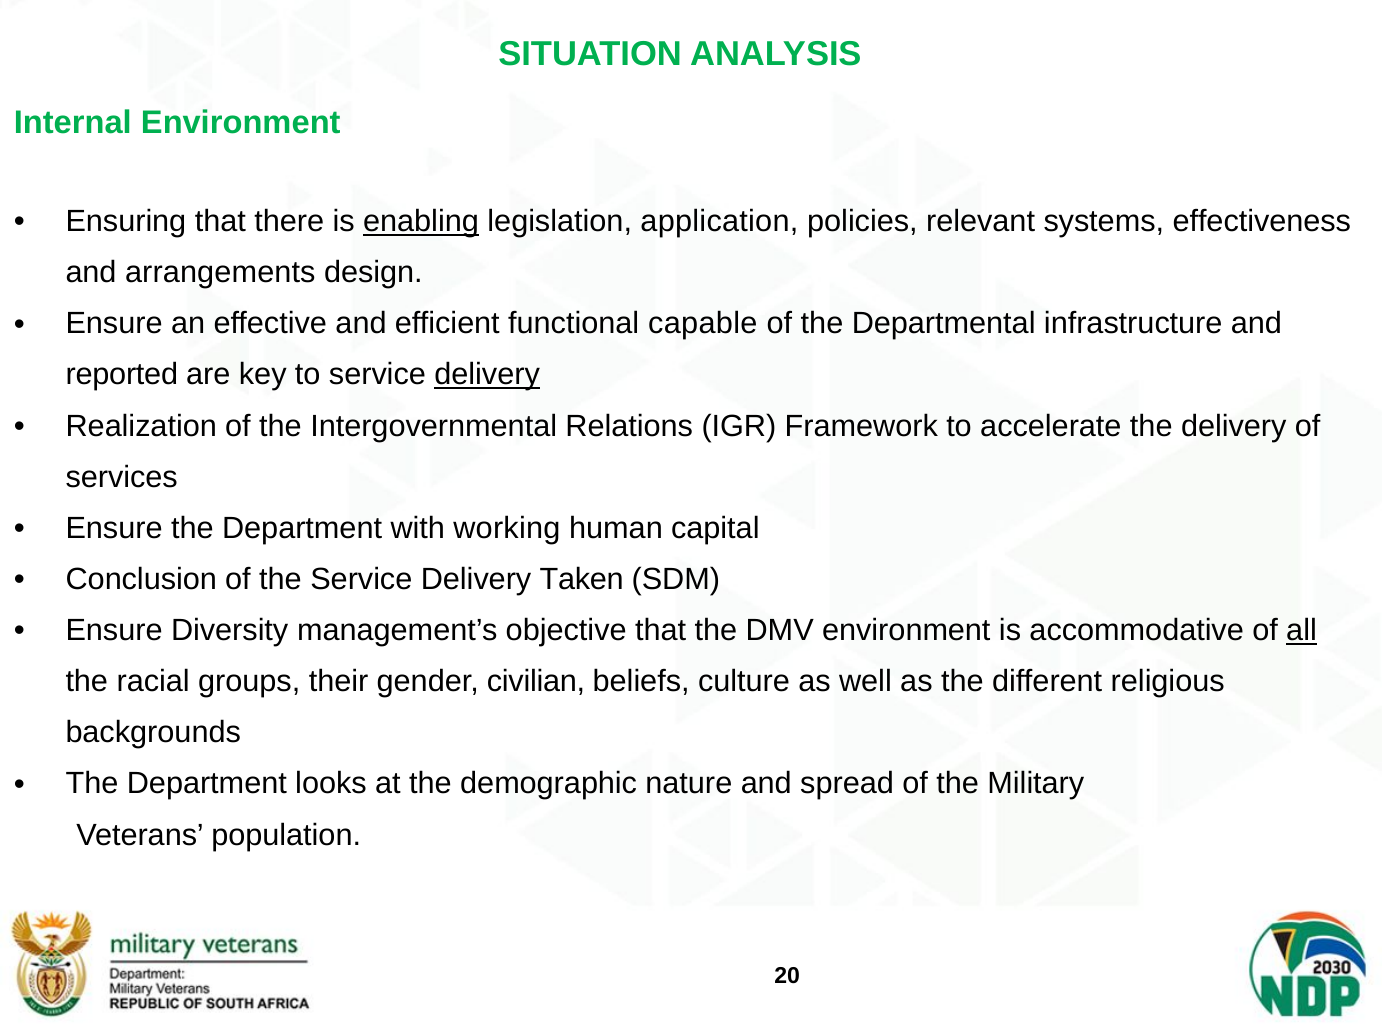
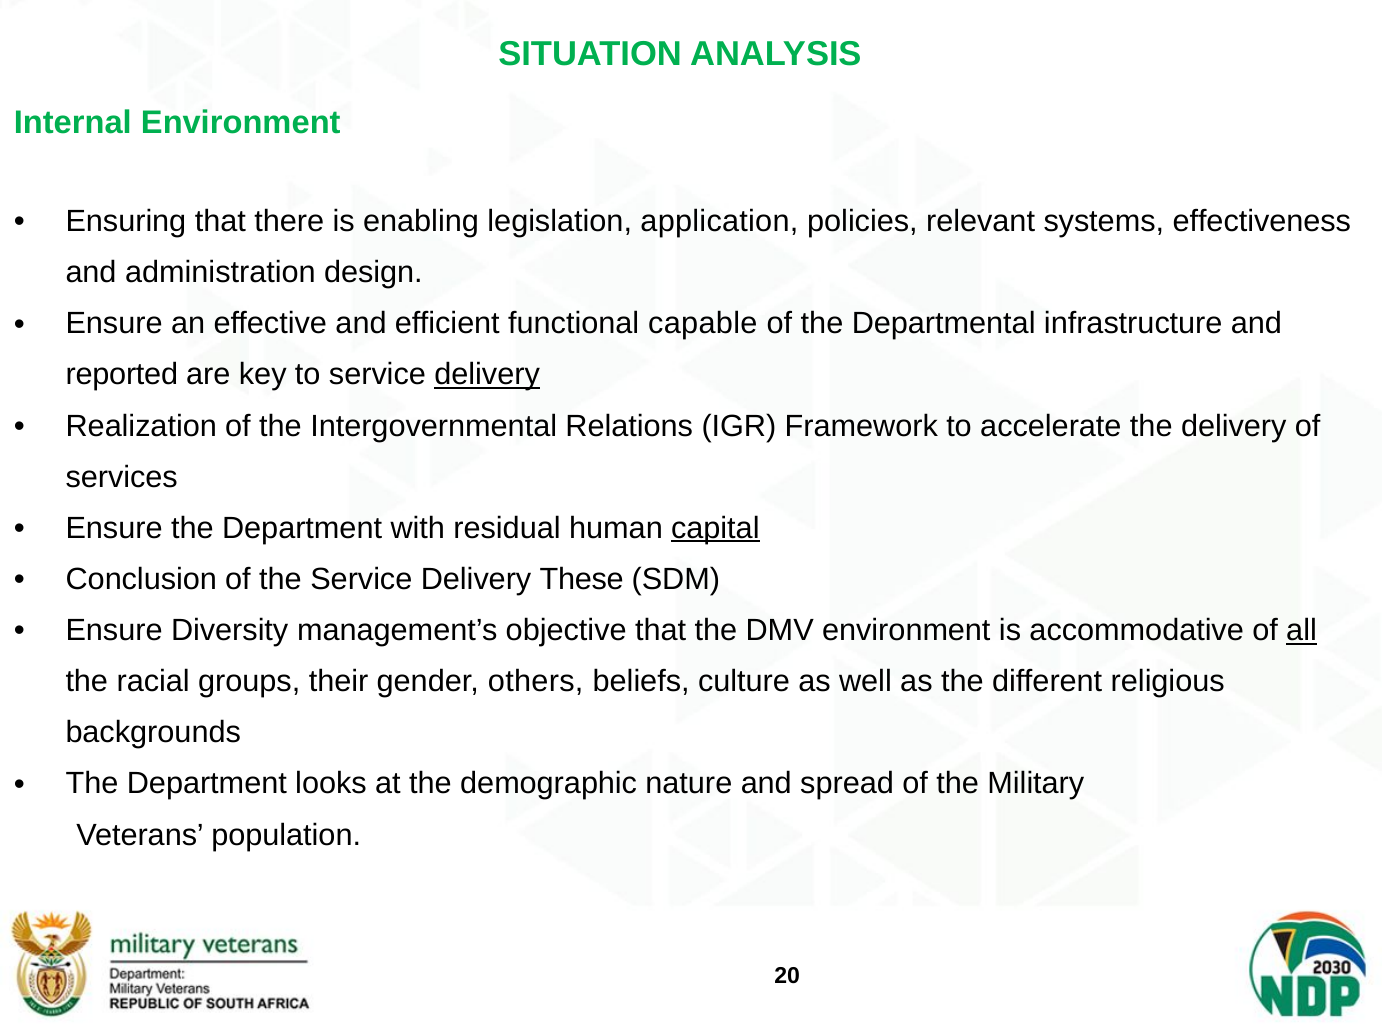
enabling underline: present -> none (421, 222)
arrangements: arrangements -> administration (220, 273)
working: working -> residual (507, 528)
capital underline: none -> present (715, 528)
Taken: Taken -> These (582, 580)
civilian: civilian -> others (536, 682)
